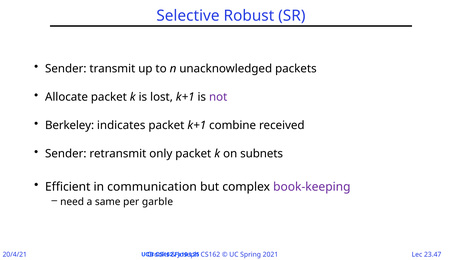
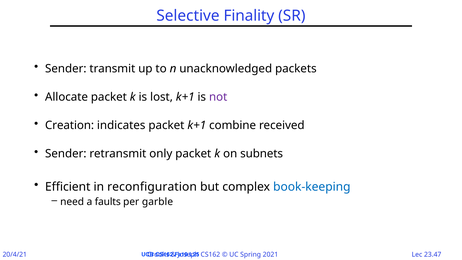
Robust: Robust -> Finality (249, 16)
Berkeley: Berkeley -> Creation (70, 125)
communication: communication -> reconfiguration (152, 187)
book-keeping colour: purple -> blue (312, 187)
same: same -> faults (108, 202)
